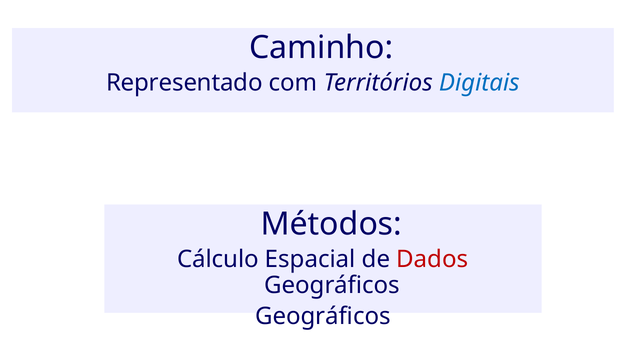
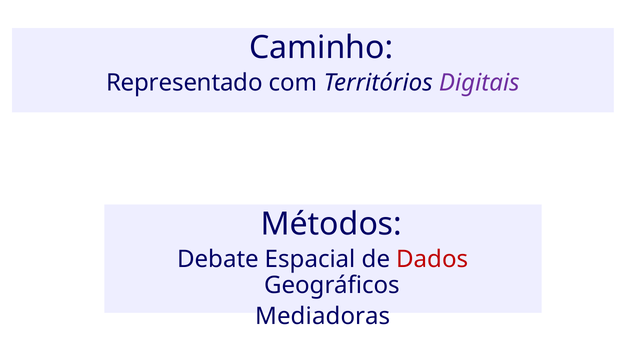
Digitais colour: blue -> purple (479, 83)
Cálculo: Cálculo -> Debate (218, 259)
Geográficos: Geográficos -> Mediadoras (323, 316)
